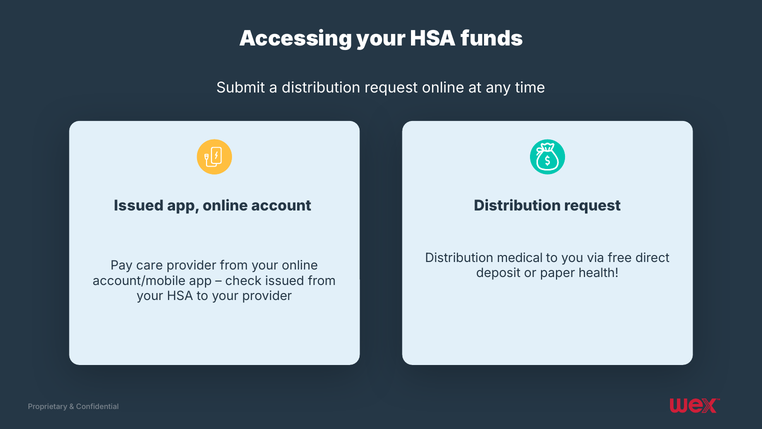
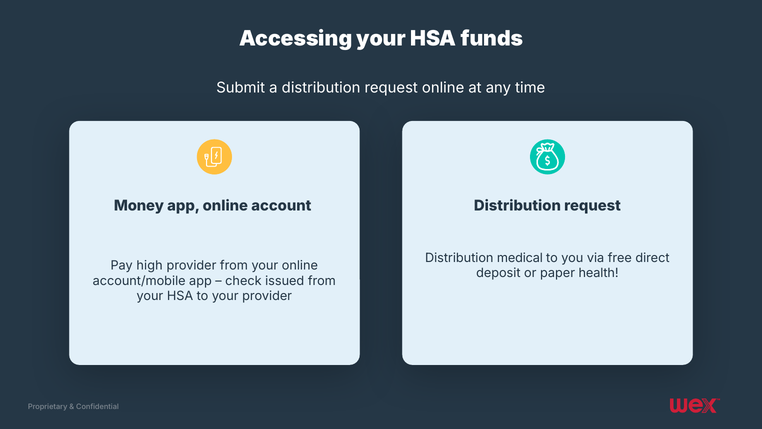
Issued: Issued -> Money (139, 206)
care: care -> high (150, 265)
